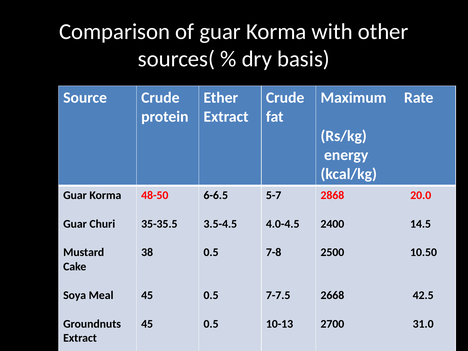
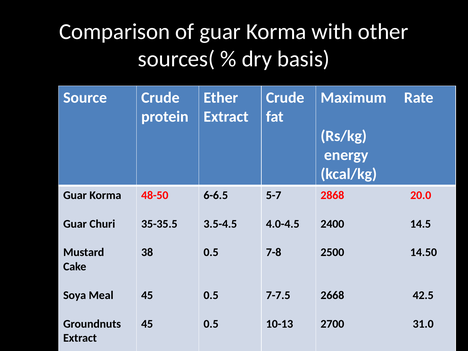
10.50: 10.50 -> 14.50 (424, 252)
